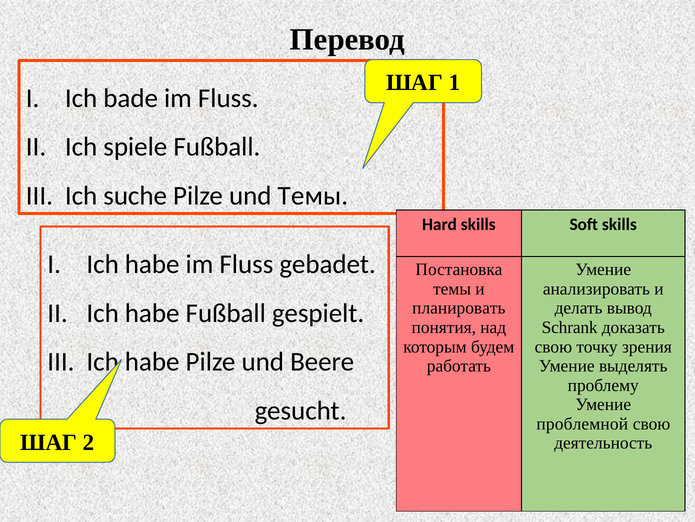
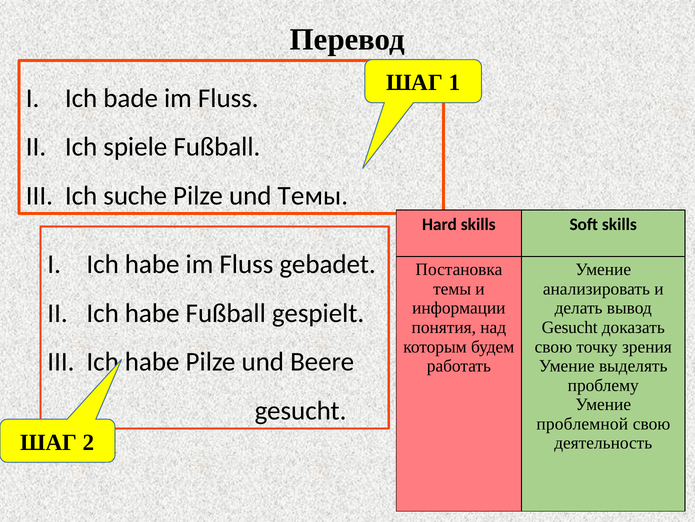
планировать: планировать -> информации (459, 308)
Schrank: Schrank -> Gesucht (570, 327)
